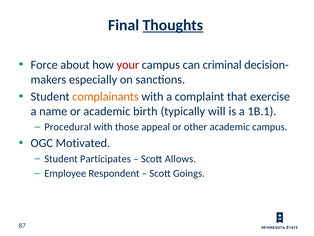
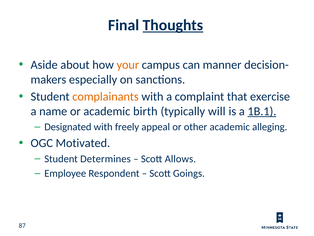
Force: Force -> Aside (44, 65)
your colour: red -> orange (128, 65)
criminal: criminal -> manner (222, 65)
1B.1 underline: none -> present (262, 111)
Procedural: Procedural -> Designated (68, 127)
those: those -> freely (127, 127)
academic campus: campus -> alleging (270, 127)
Participates: Participates -> Determines (105, 158)
